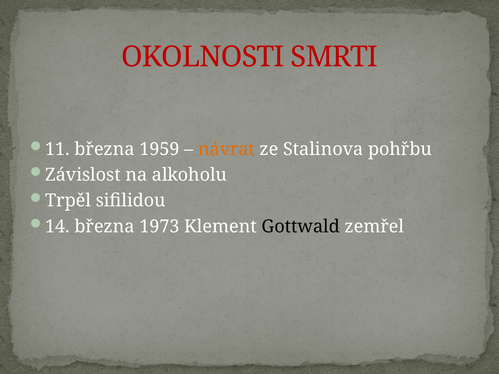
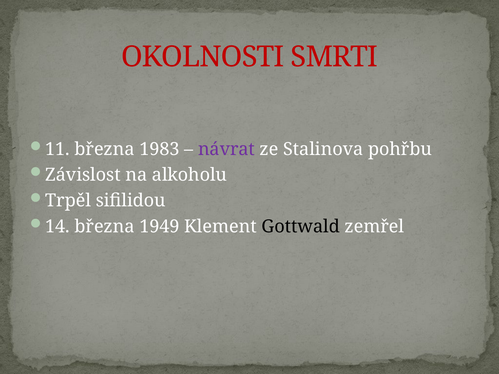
1959: 1959 -> 1983 (160, 149)
návrat colour: orange -> purple (226, 149)
1973: 1973 -> 1949 (160, 227)
